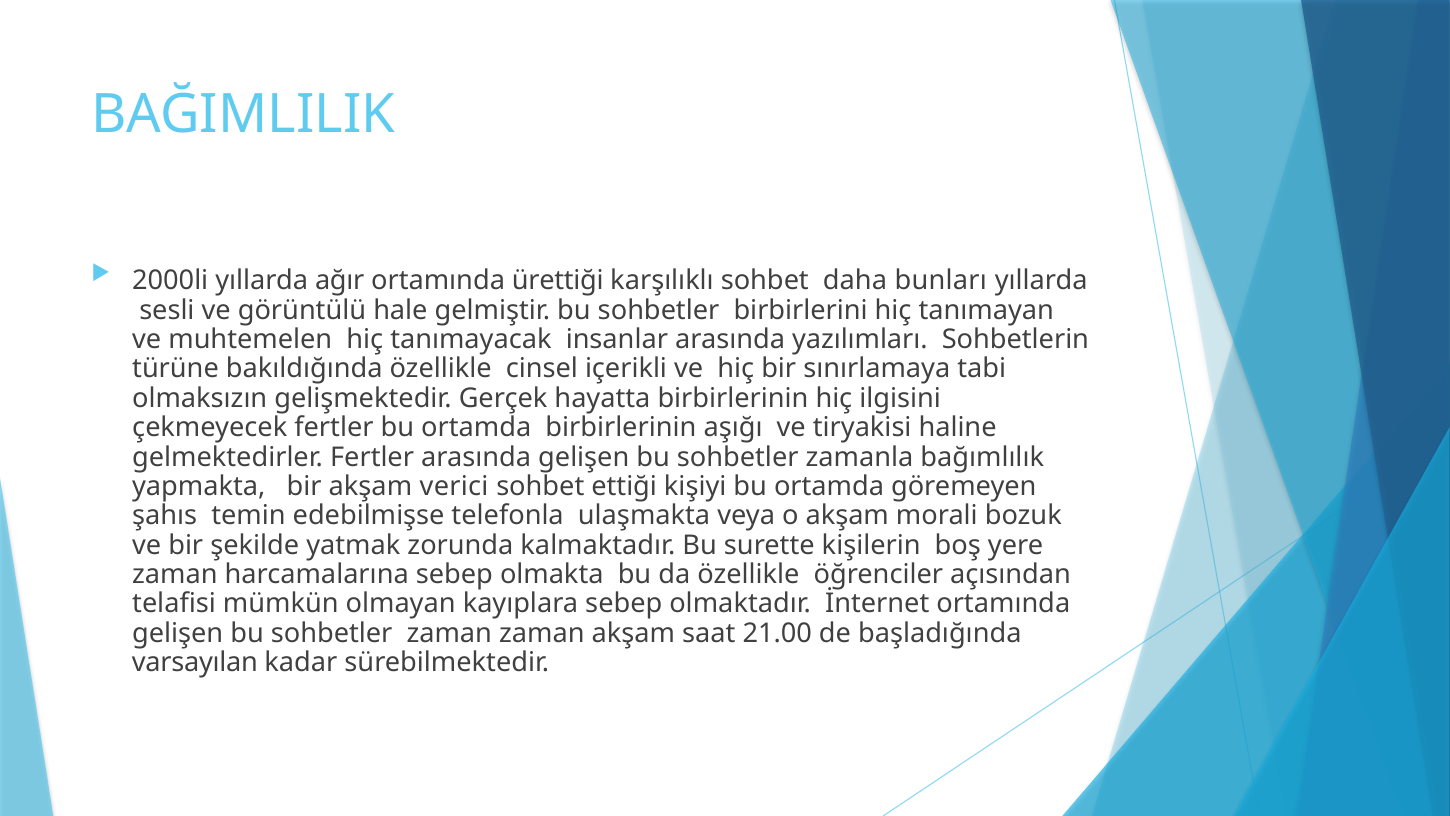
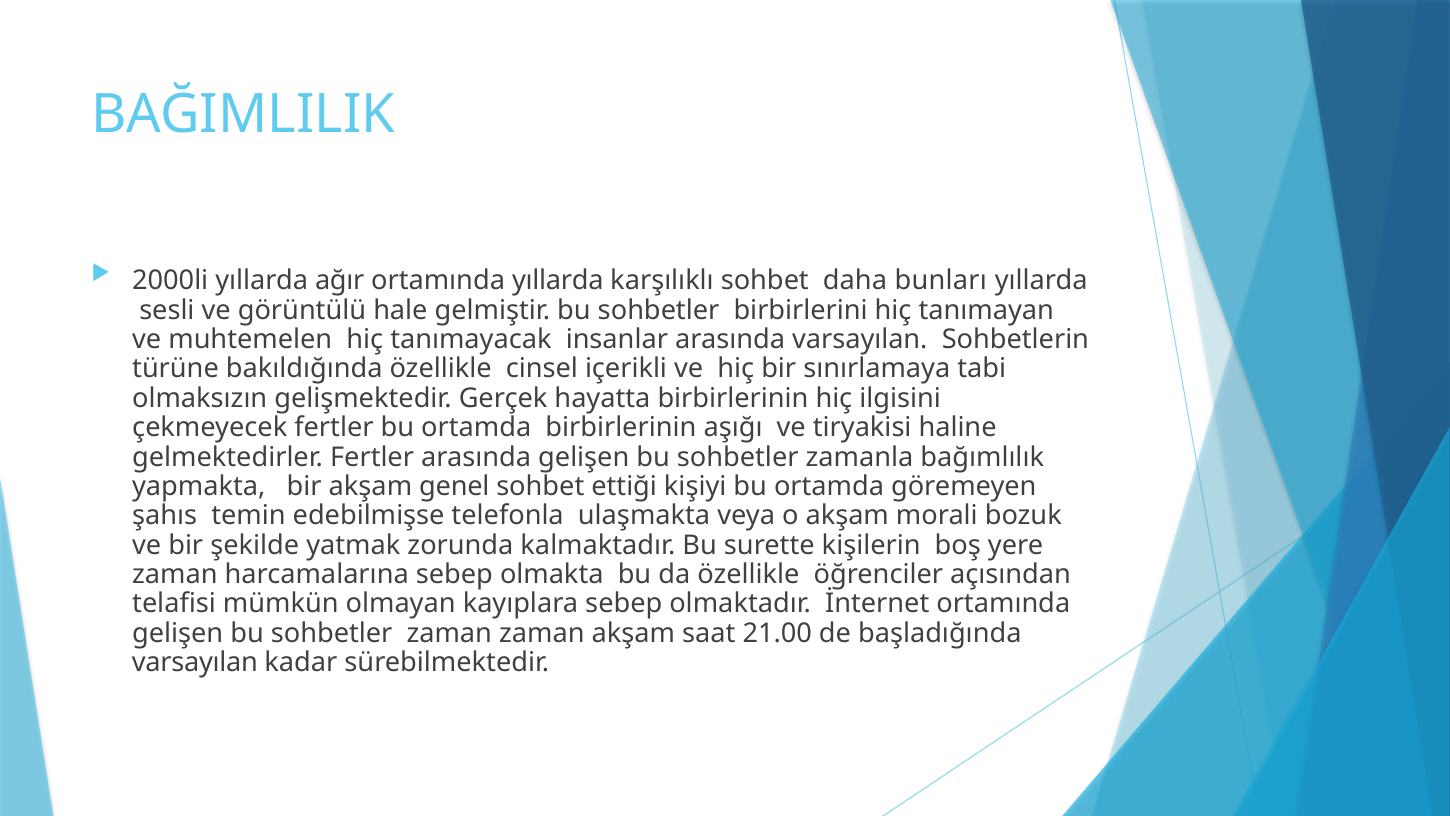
ortamında ürettiği: ürettiği -> yıllarda (558, 281)
arasında yazılımları: yazılımları -> varsayılan (860, 339)
verici: verici -> genel (454, 486)
